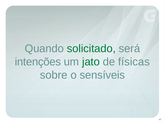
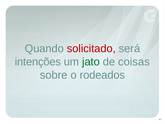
solicitado colour: green -> red (91, 48)
físicas: físicas -> coisas (134, 62)
sensíveis: sensíveis -> rodeados (102, 75)
